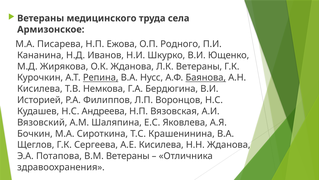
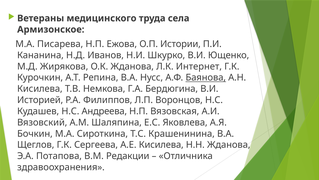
Родного: Родного -> Истории (180, 44)
Л.К Ветераны: Ветераны -> Интернет (199, 66)
Репина underline: present -> none (101, 77)
В.М Ветераны: Ветераны -> Редакции (128, 156)
